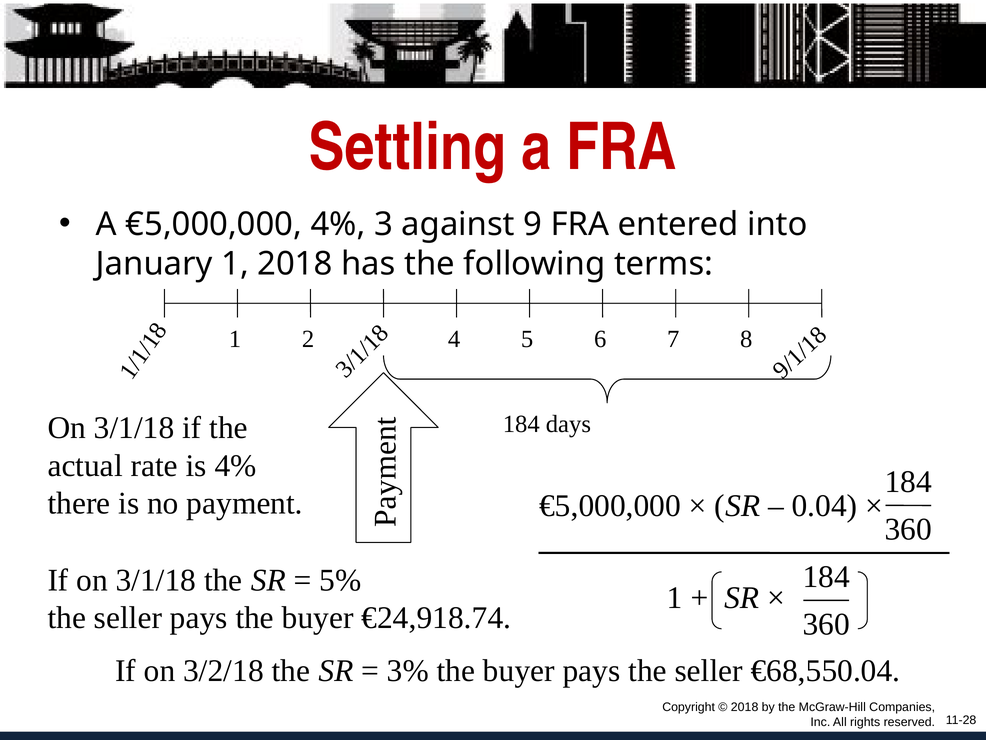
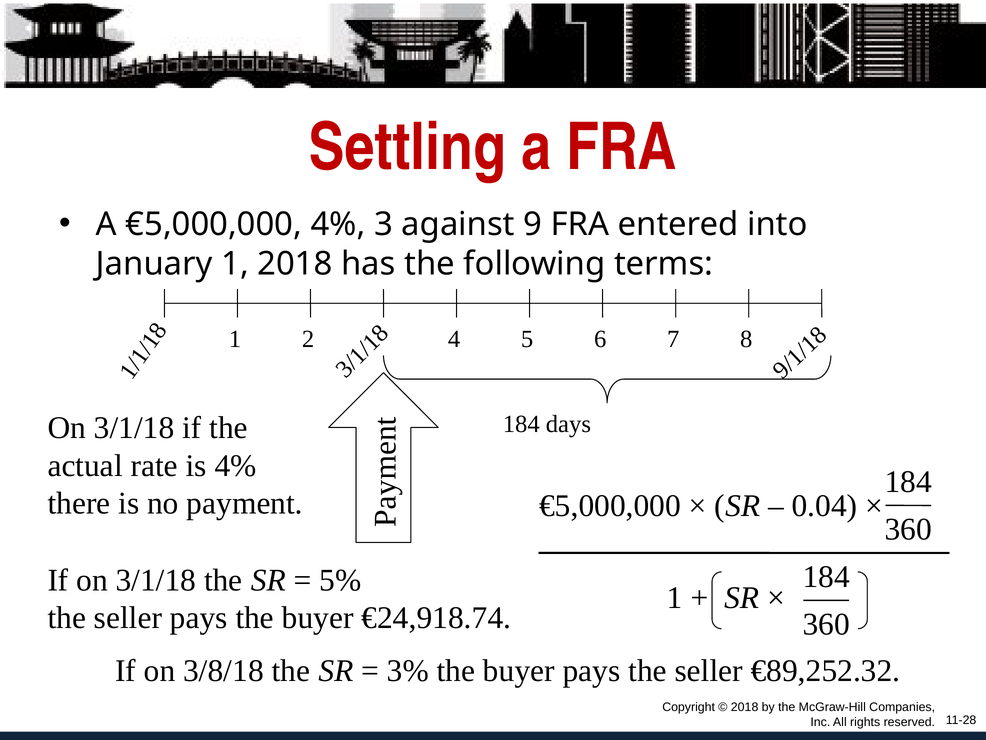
3/2/18: 3/2/18 -> 3/8/18 (223, 670)
€68,550.04: €68,550.04 -> €89,252.32 (826, 670)
